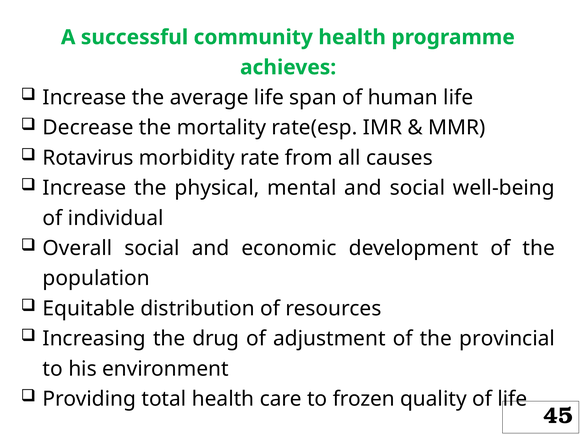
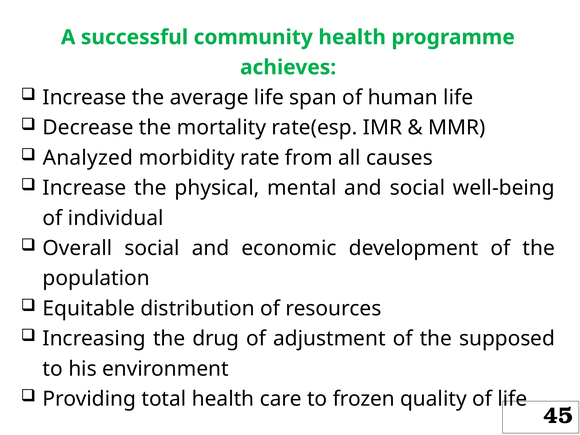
Rotavirus: Rotavirus -> Analyzed (88, 158)
provincial: provincial -> supposed (507, 339)
